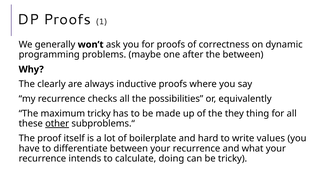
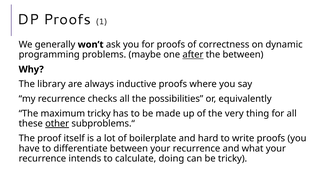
after underline: none -> present (193, 55)
clearly: clearly -> library (51, 84)
they: they -> very (234, 114)
write values: values -> proofs (271, 138)
